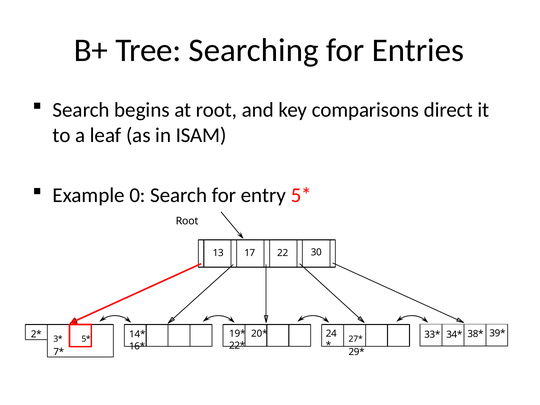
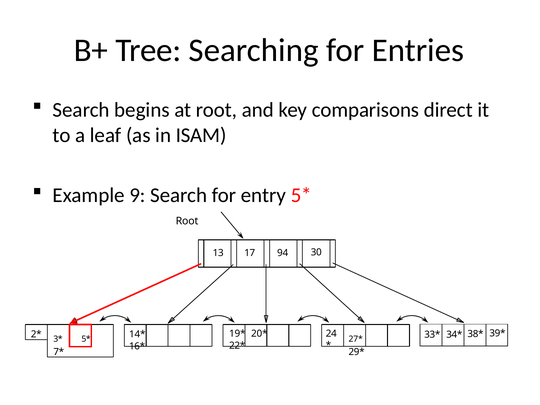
0: 0 -> 9 (137, 195)
22: 22 -> 94 (283, 253)
